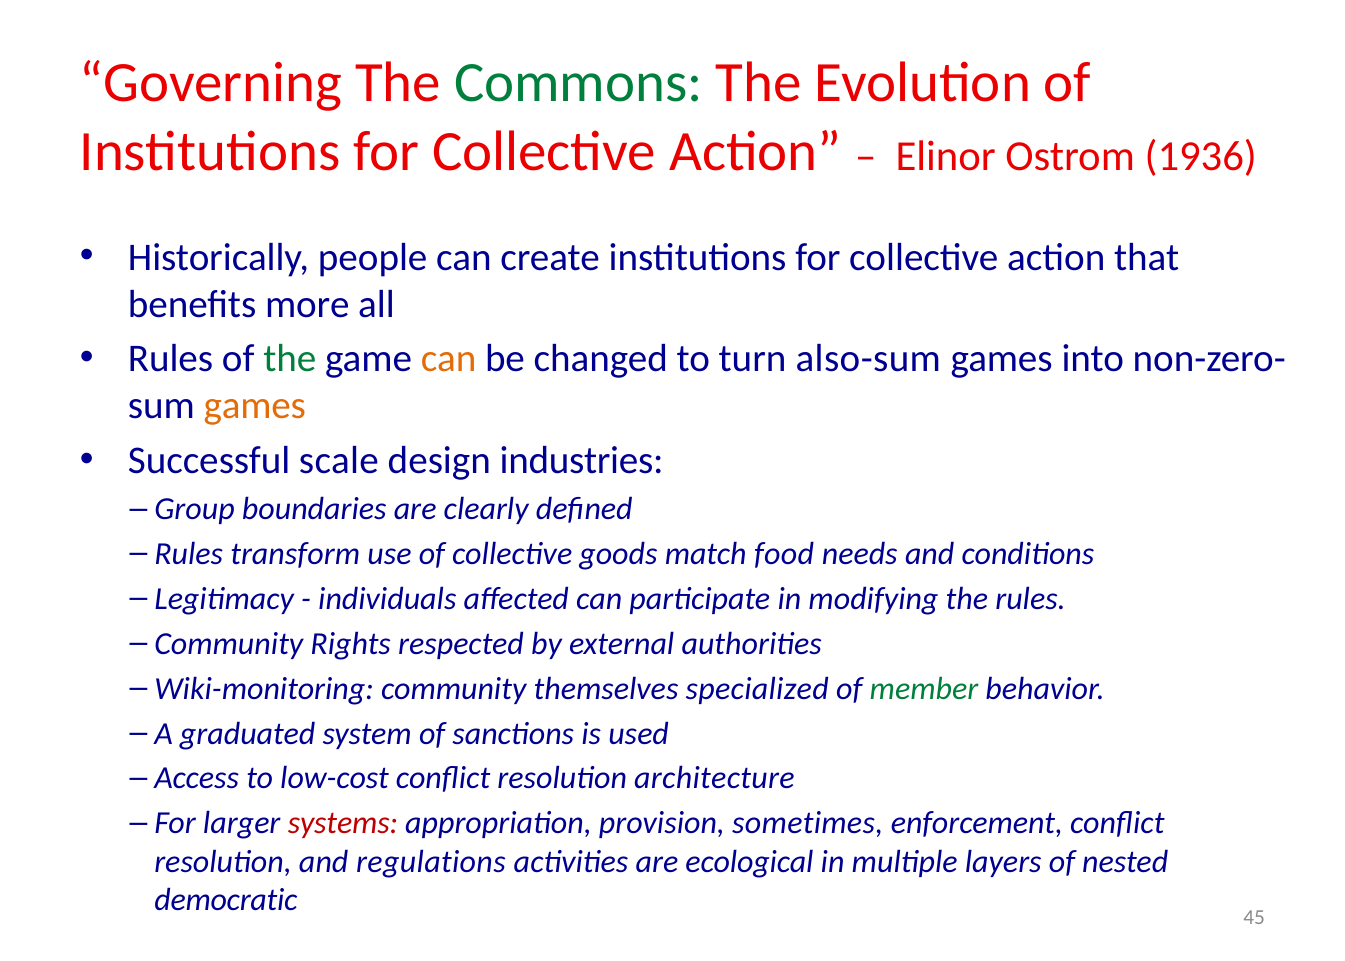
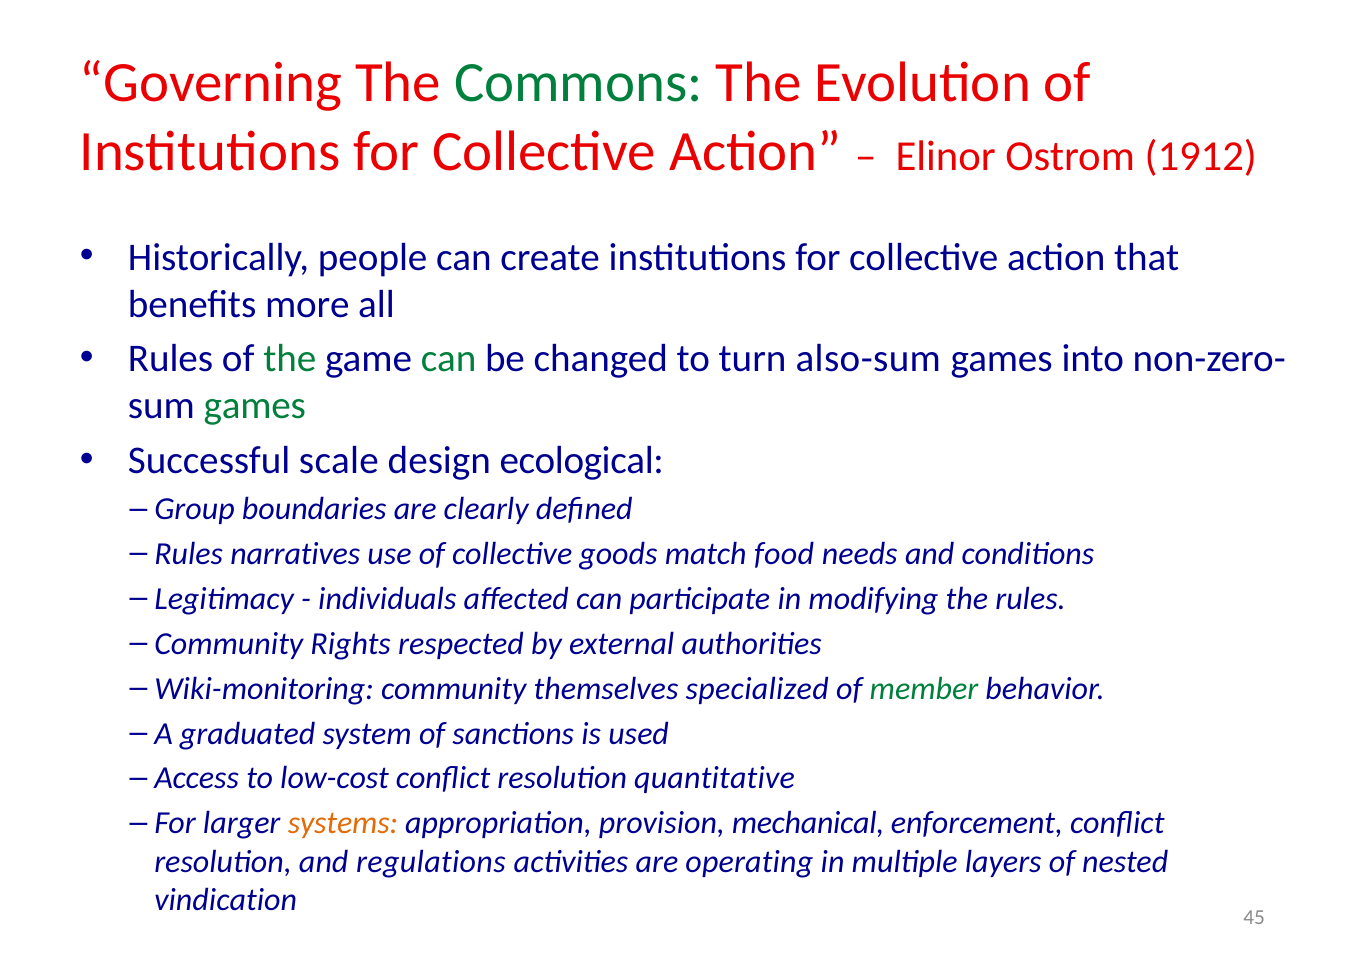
1936: 1936 -> 1912 (1201, 156)
can colour: orange -> green (449, 359)
games colour: orange -> green (255, 406)
industries: industries -> ecological (582, 460)
transform: transform -> narratives (295, 554)
architecture: architecture -> quantitative (715, 778)
systems colour: red -> orange (343, 823)
sometimes: sometimes -> mechanical (808, 823)
ecological: ecological -> operating (749, 861)
democratic: democratic -> vindication (226, 900)
